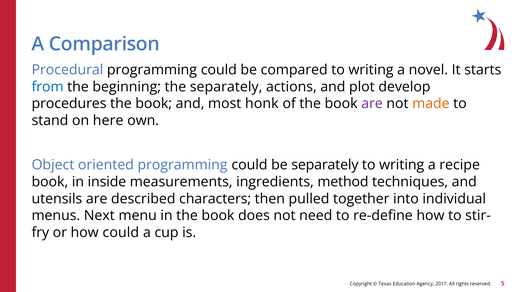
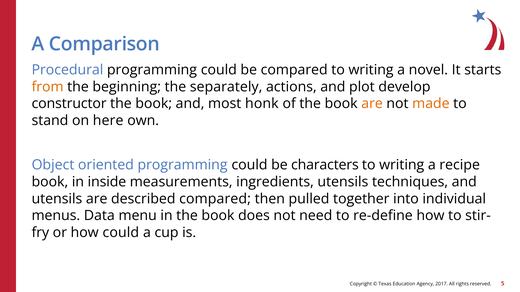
from colour: blue -> orange (48, 87)
procedures: procedures -> constructor (69, 104)
are colour: purple -> orange (372, 104)
be separately: separately -> characters (325, 165)
ingredients method: method -> utensils (343, 182)
described characters: characters -> compared (215, 199)
Next: Next -> Data (99, 216)
